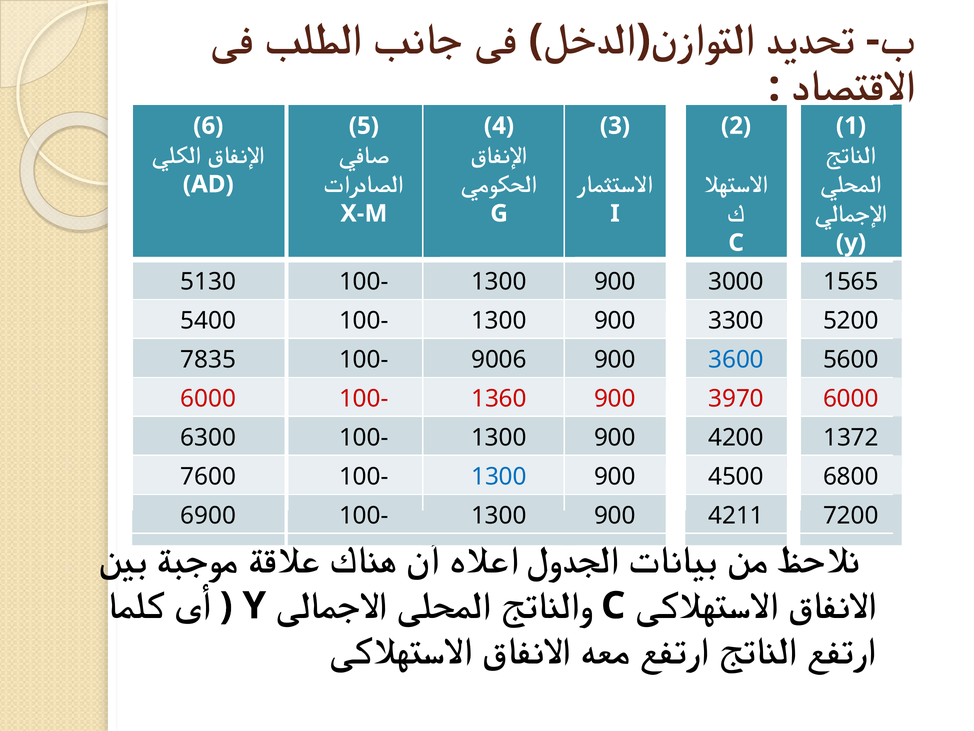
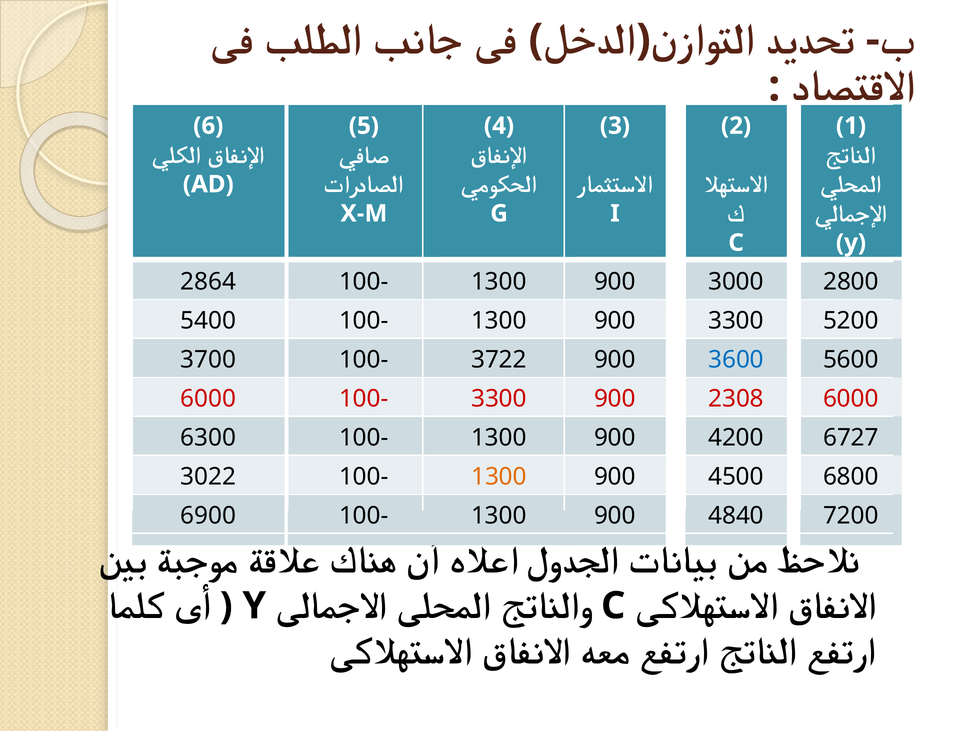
5130: 5130 -> 2864 (208, 282)
1565: 1565 -> 2800 (851, 282)
7835: 7835 -> 3700 (208, 359)
9006: 9006 -> 3722 (499, 359)
1360: 1360 -> 3300 (499, 398)
3970: 3970 -> 2308 (736, 398)
1372: 1372 -> 6727 (851, 437)
7600: 7600 -> 3022 (208, 476)
1300 colour: blue -> orange (499, 476)
4211: 4211 -> 4840 (736, 515)
